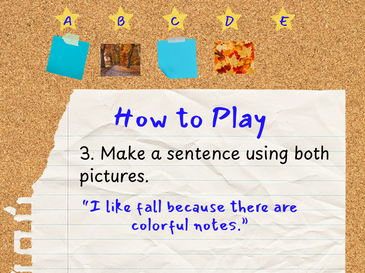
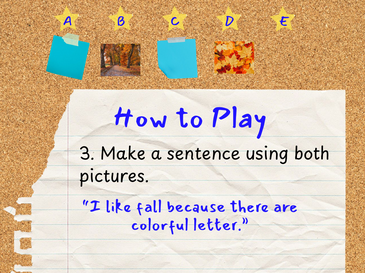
notes: notes -> letter (221, 225)
